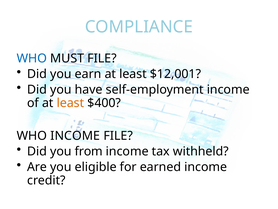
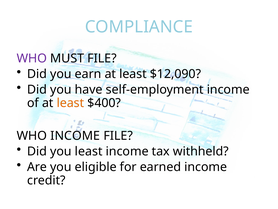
WHO colour: blue -> purple (32, 58)
$12,001: $12,001 -> $12,090 (175, 74)
you from: from -> least (89, 151)
